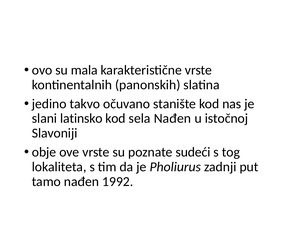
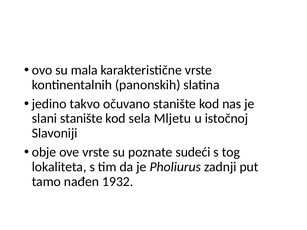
slani latinsko: latinsko -> stanište (81, 119)
sela Nađen: Nađen -> Mljetu (172, 119)
1992: 1992 -> 1932 (118, 182)
